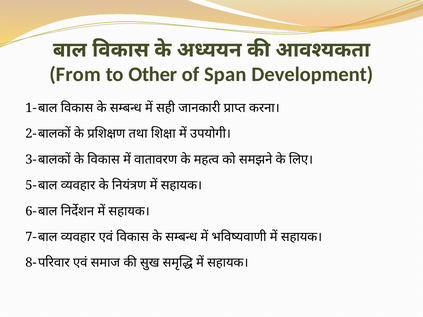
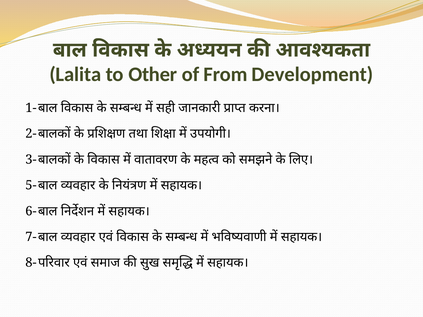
From: From -> Lalita (75, 75)
Span: Span -> From (226, 75)
